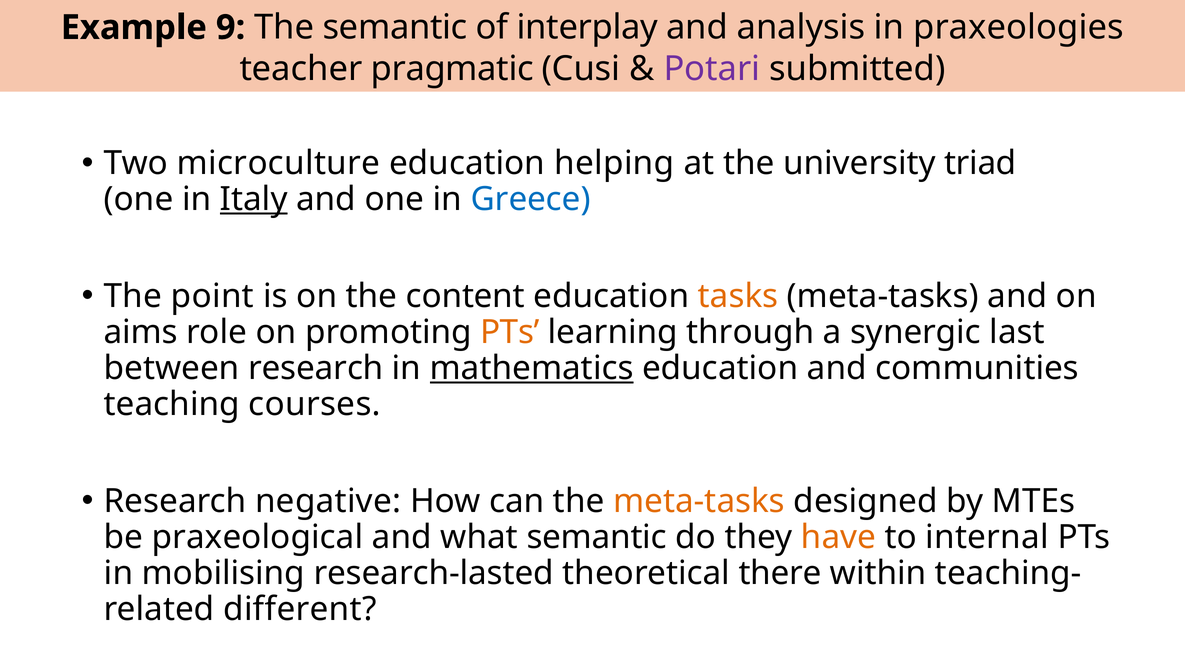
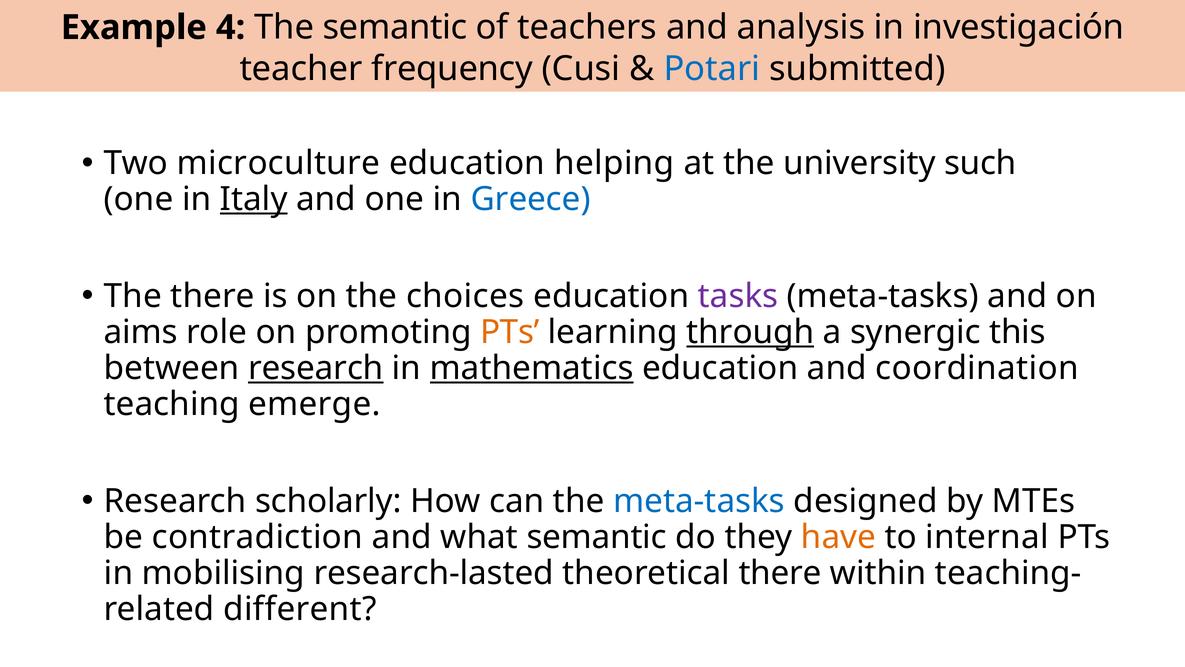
9: 9 -> 4 (231, 28)
interplay: interplay -> teachers (587, 28)
praxeologies: praxeologies -> investigación (1019, 28)
pragmatic: pragmatic -> frequency (452, 69)
Potari colour: purple -> blue (712, 69)
triad: triad -> such (980, 163)
The point: point -> there (213, 296)
content: content -> choices (465, 296)
tasks colour: orange -> purple (738, 296)
through underline: none -> present (750, 332)
last: last -> this (1017, 332)
research underline: none -> present (316, 368)
communities: communities -> coordination (977, 368)
courses: courses -> emerge (315, 404)
negative: negative -> scholarly (328, 501)
meta-tasks colour: orange -> blue (699, 501)
praxeological: praxeological -> contradiction (257, 537)
